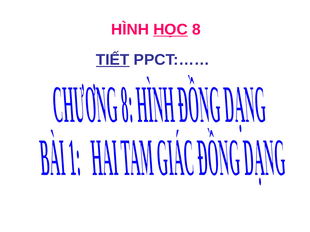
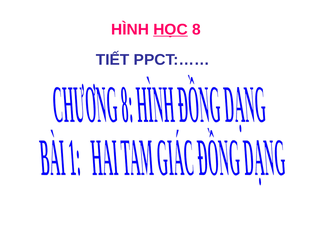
TIẾT underline: present -> none (113, 60)
